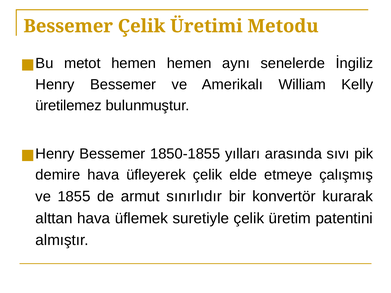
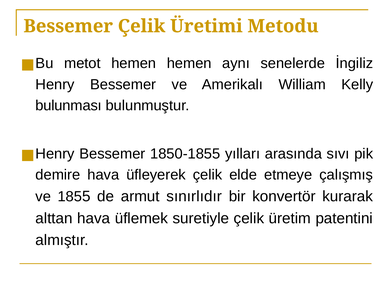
üretilemez: üretilemez -> bulunması (69, 106)
